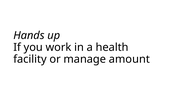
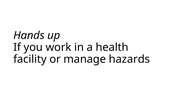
amount: amount -> hazards (129, 59)
